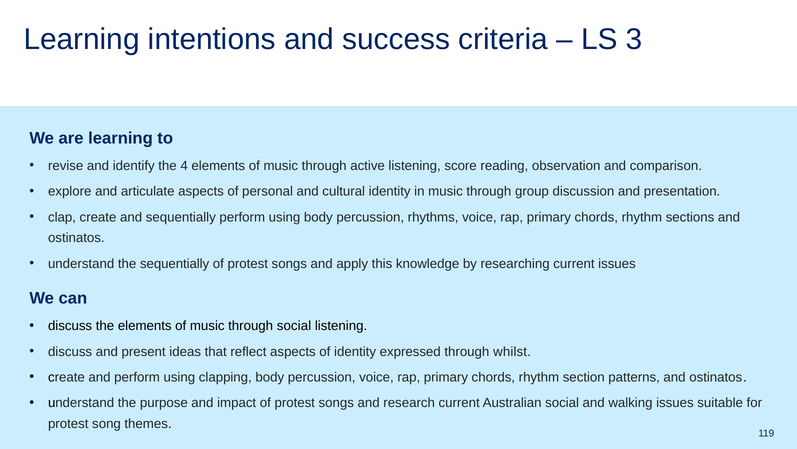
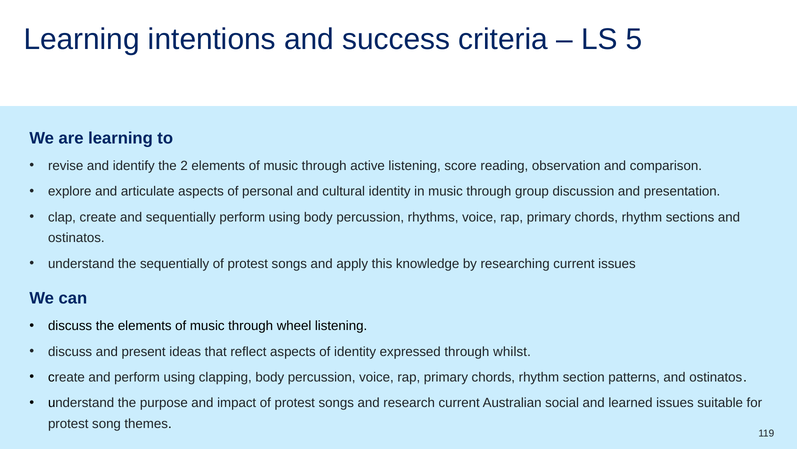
3: 3 -> 5 (634, 39)
4: 4 -> 2 (184, 166)
through social: social -> wheel (294, 325)
walking: walking -> learned (630, 402)
